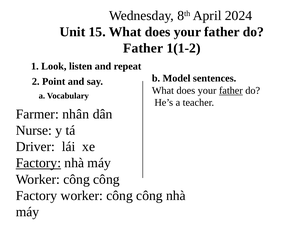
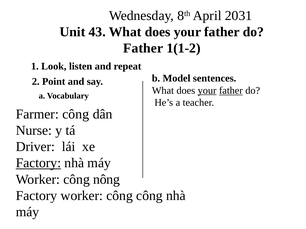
2024: 2024 -> 2031 (239, 16)
15: 15 -> 43 (97, 32)
your underline: none -> present (207, 91)
Farmer nhân: nhân -> công (76, 114)
công: công -> nông (106, 180)
